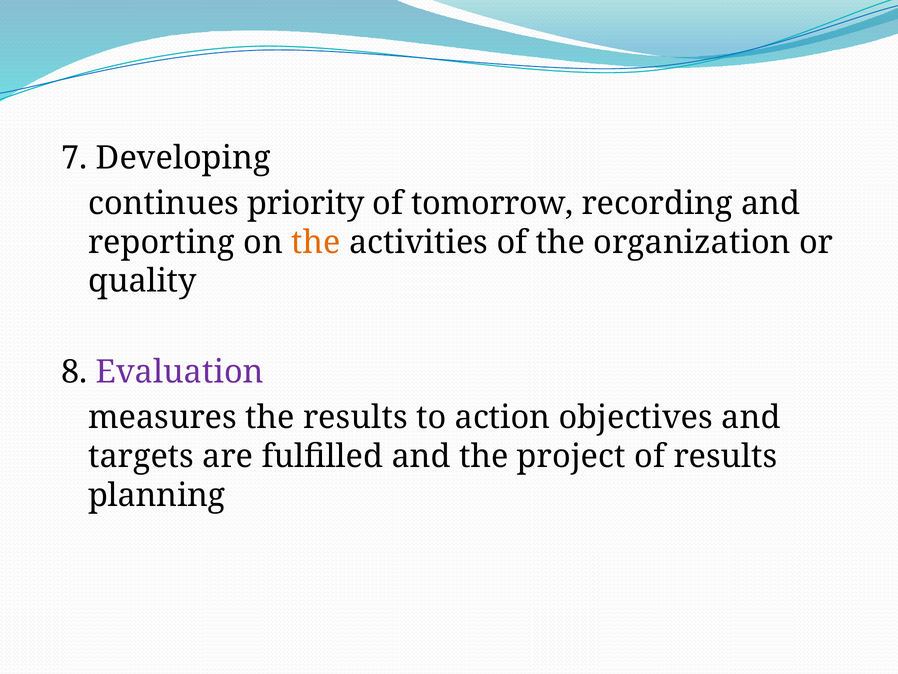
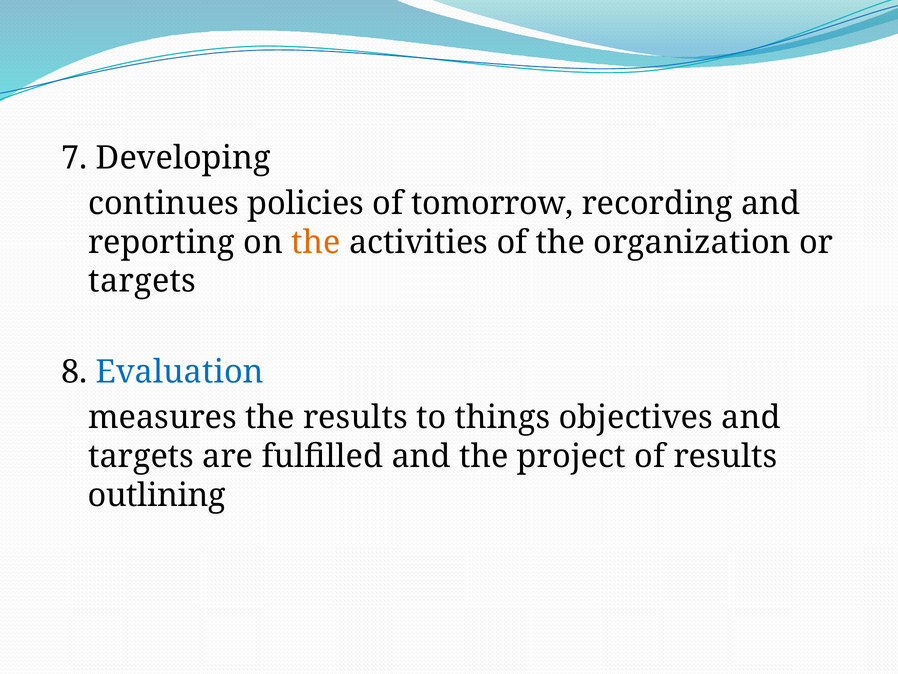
priority: priority -> policies (306, 203)
quality: quality -> targets (142, 281)
Evaluation colour: purple -> blue (180, 372)
action: action -> things (503, 417)
planning: planning -> outlining (157, 495)
